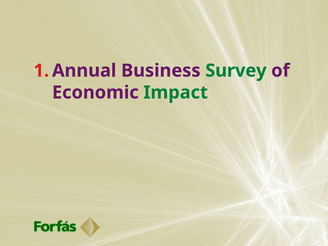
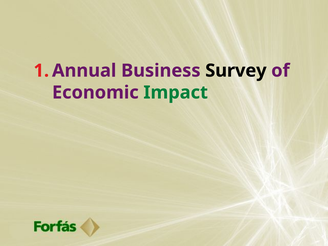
Survey colour: green -> black (236, 71)
